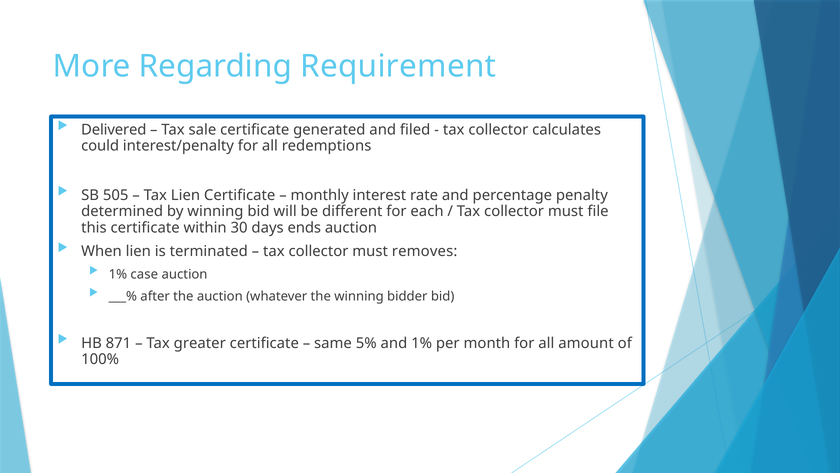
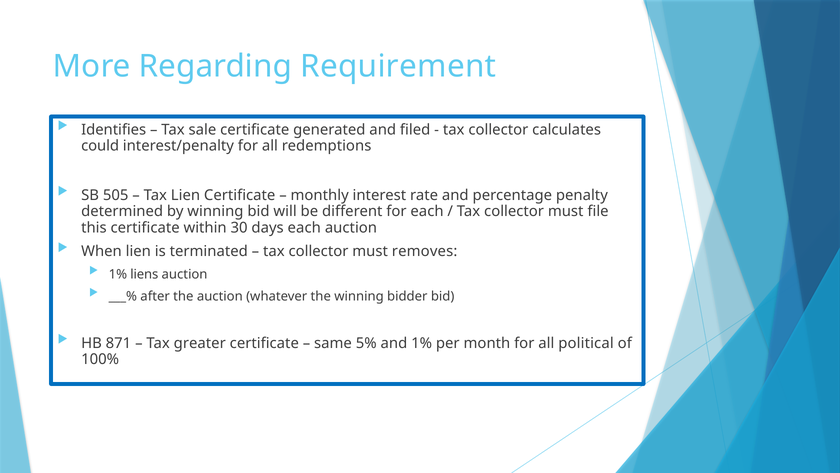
Delivered: Delivered -> Identifies (114, 129)
days ends: ends -> each (304, 227)
case: case -> liens (144, 274)
amount: amount -> political (586, 343)
